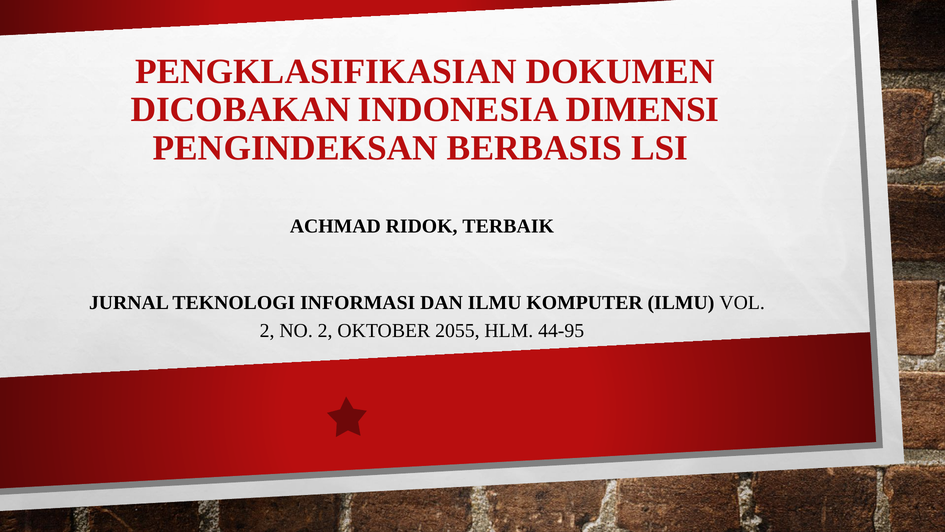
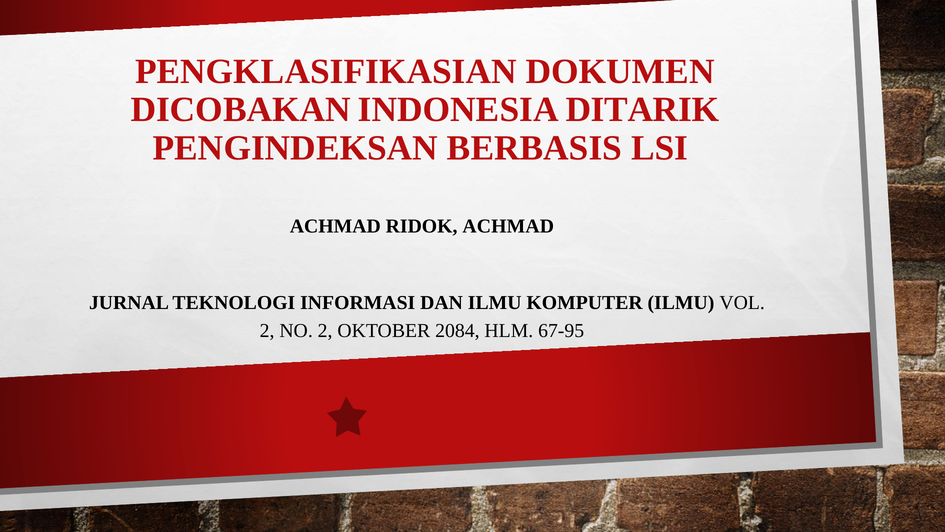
DIMENSI: DIMENSI -> DITARIK (642, 110)
RIDOK TERBAIK: TERBAIK -> ACHMAD (508, 226)
2055: 2055 -> 2084 (457, 331)
44-95: 44-95 -> 67-95 (561, 331)
